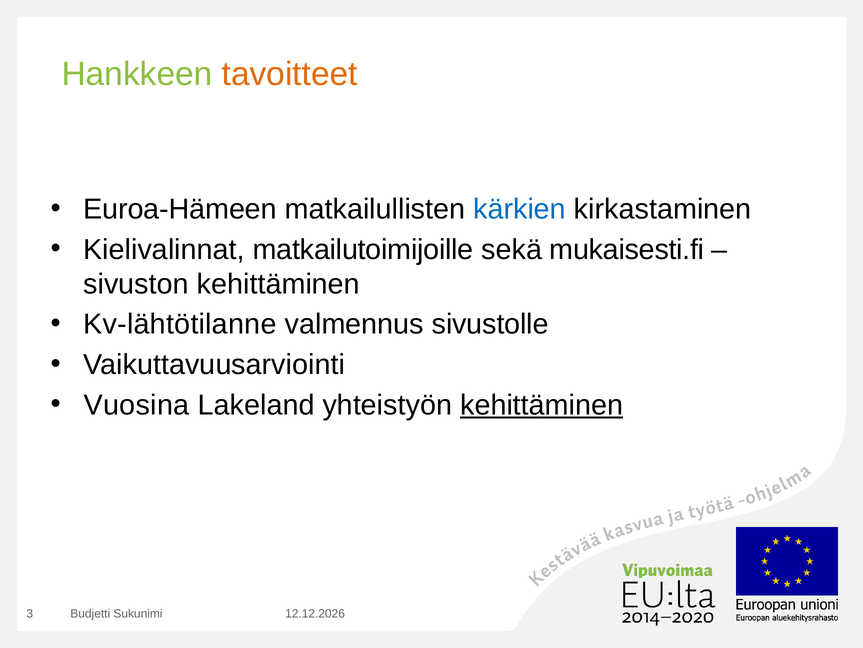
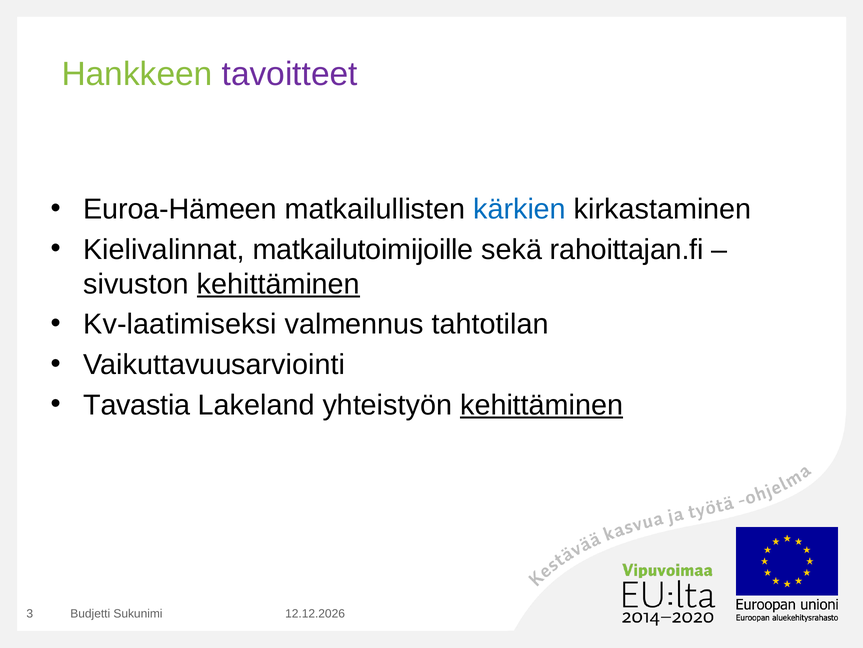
tavoitteet colour: orange -> purple (290, 74)
mukaisesti.fi: mukaisesti.fi -> rahoittajan.fi (627, 249)
kehittäminen underline: none -> present (278, 284)
Kv-lähtötilanne: Kv-lähtötilanne -> Kv-laatimiseksi (180, 324)
sivustolle: sivustolle -> tahtotilan (490, 324)
Vuosina: Vuosina -> Tavastia (137, 405)
